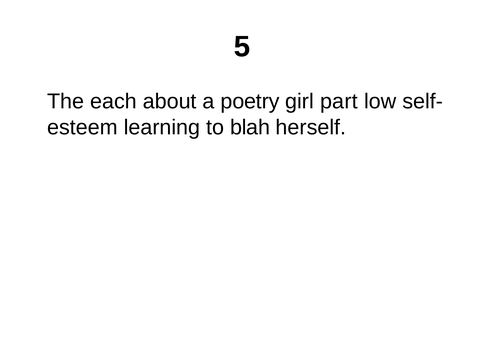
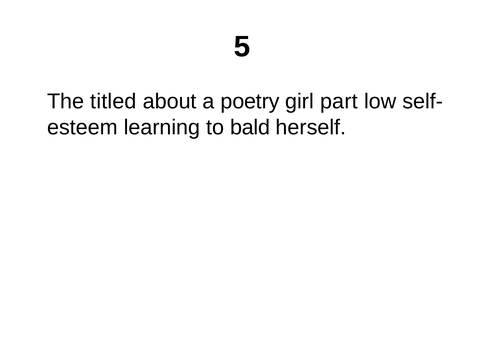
each: each -> titled (113, 102)
blah: blah -> bald (250, 127)
